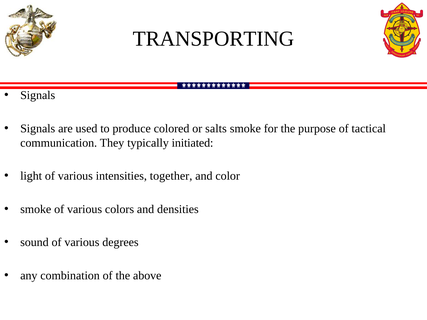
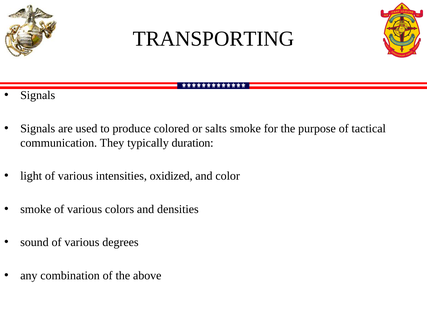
initiated: initiated -> duration (193, 143)
together: together -> oxidized (171, 176)
